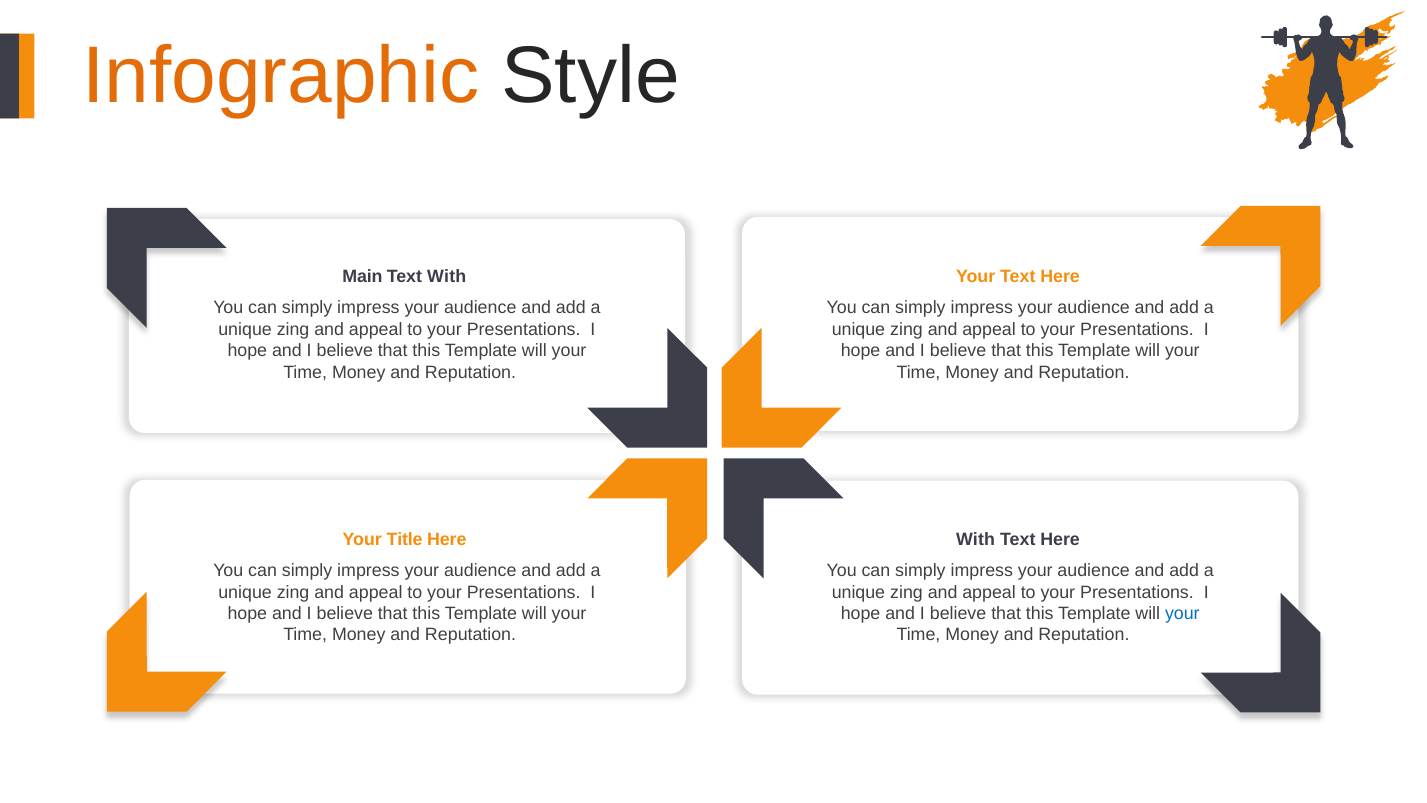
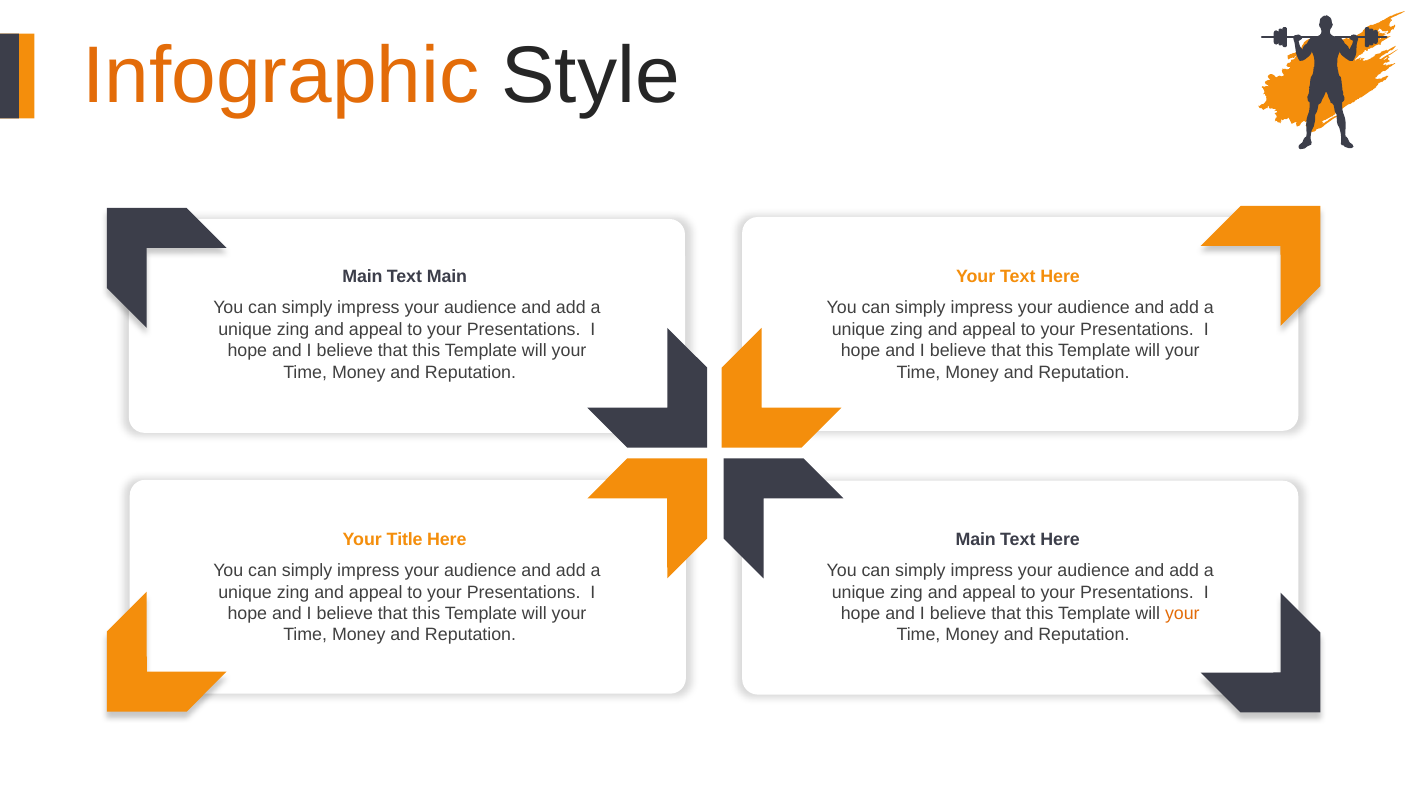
Text With: With -> Main (447, 277)
With: With -> Main (976, 540)
your colour: blue -> orange (1182, 613)
